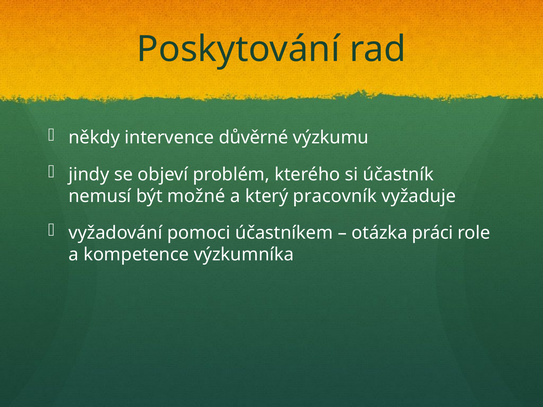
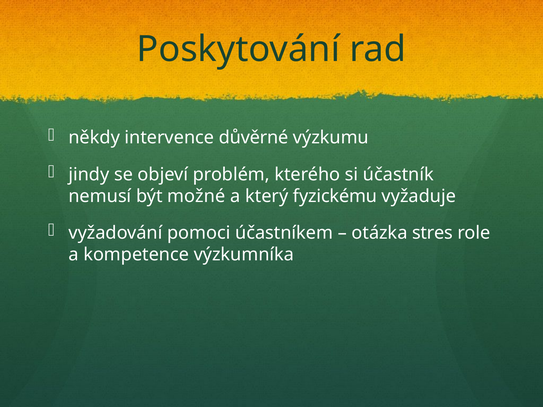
pracovník: pracovník -> fyzickému (335, 196)
práci: práci -> stres (433, 233)
